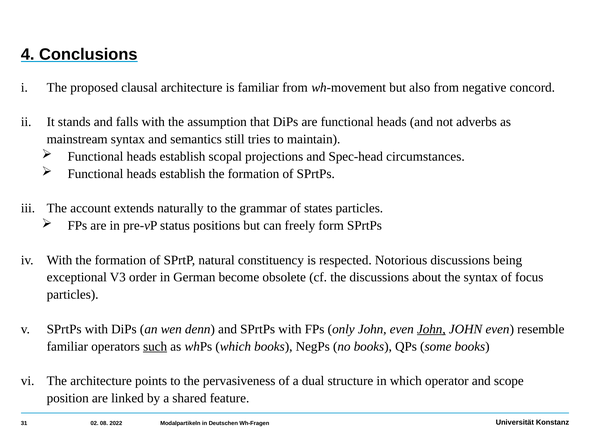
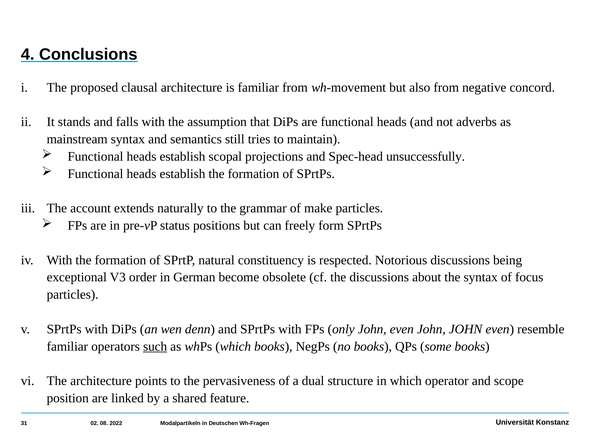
circumstances: circumstances -> unsuccessfully (426, 157)
states: states -> make (318, 209)
John underline: present -> none (431, 329)
